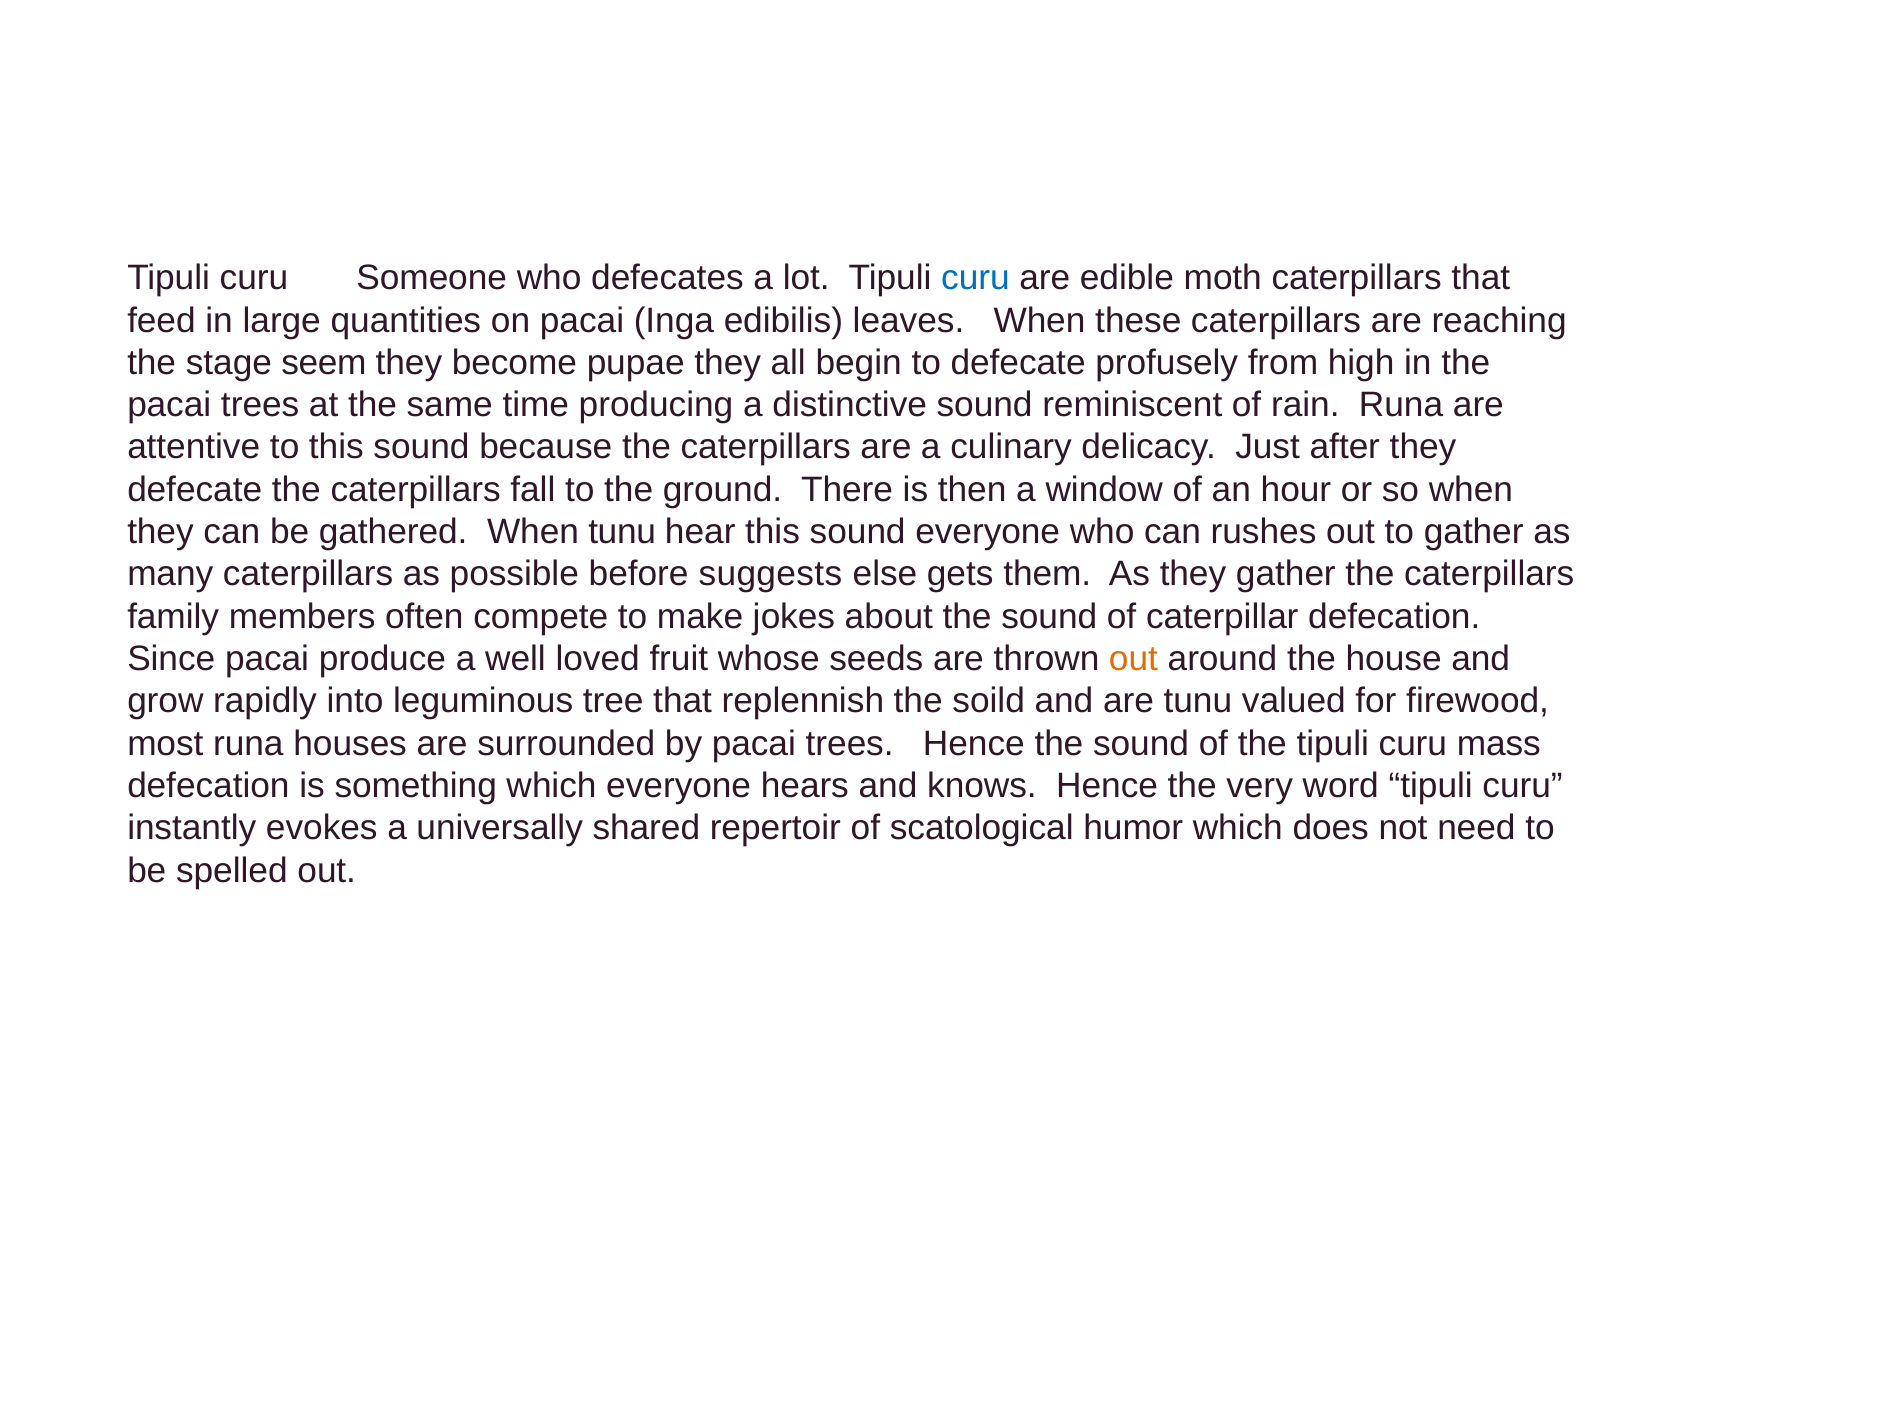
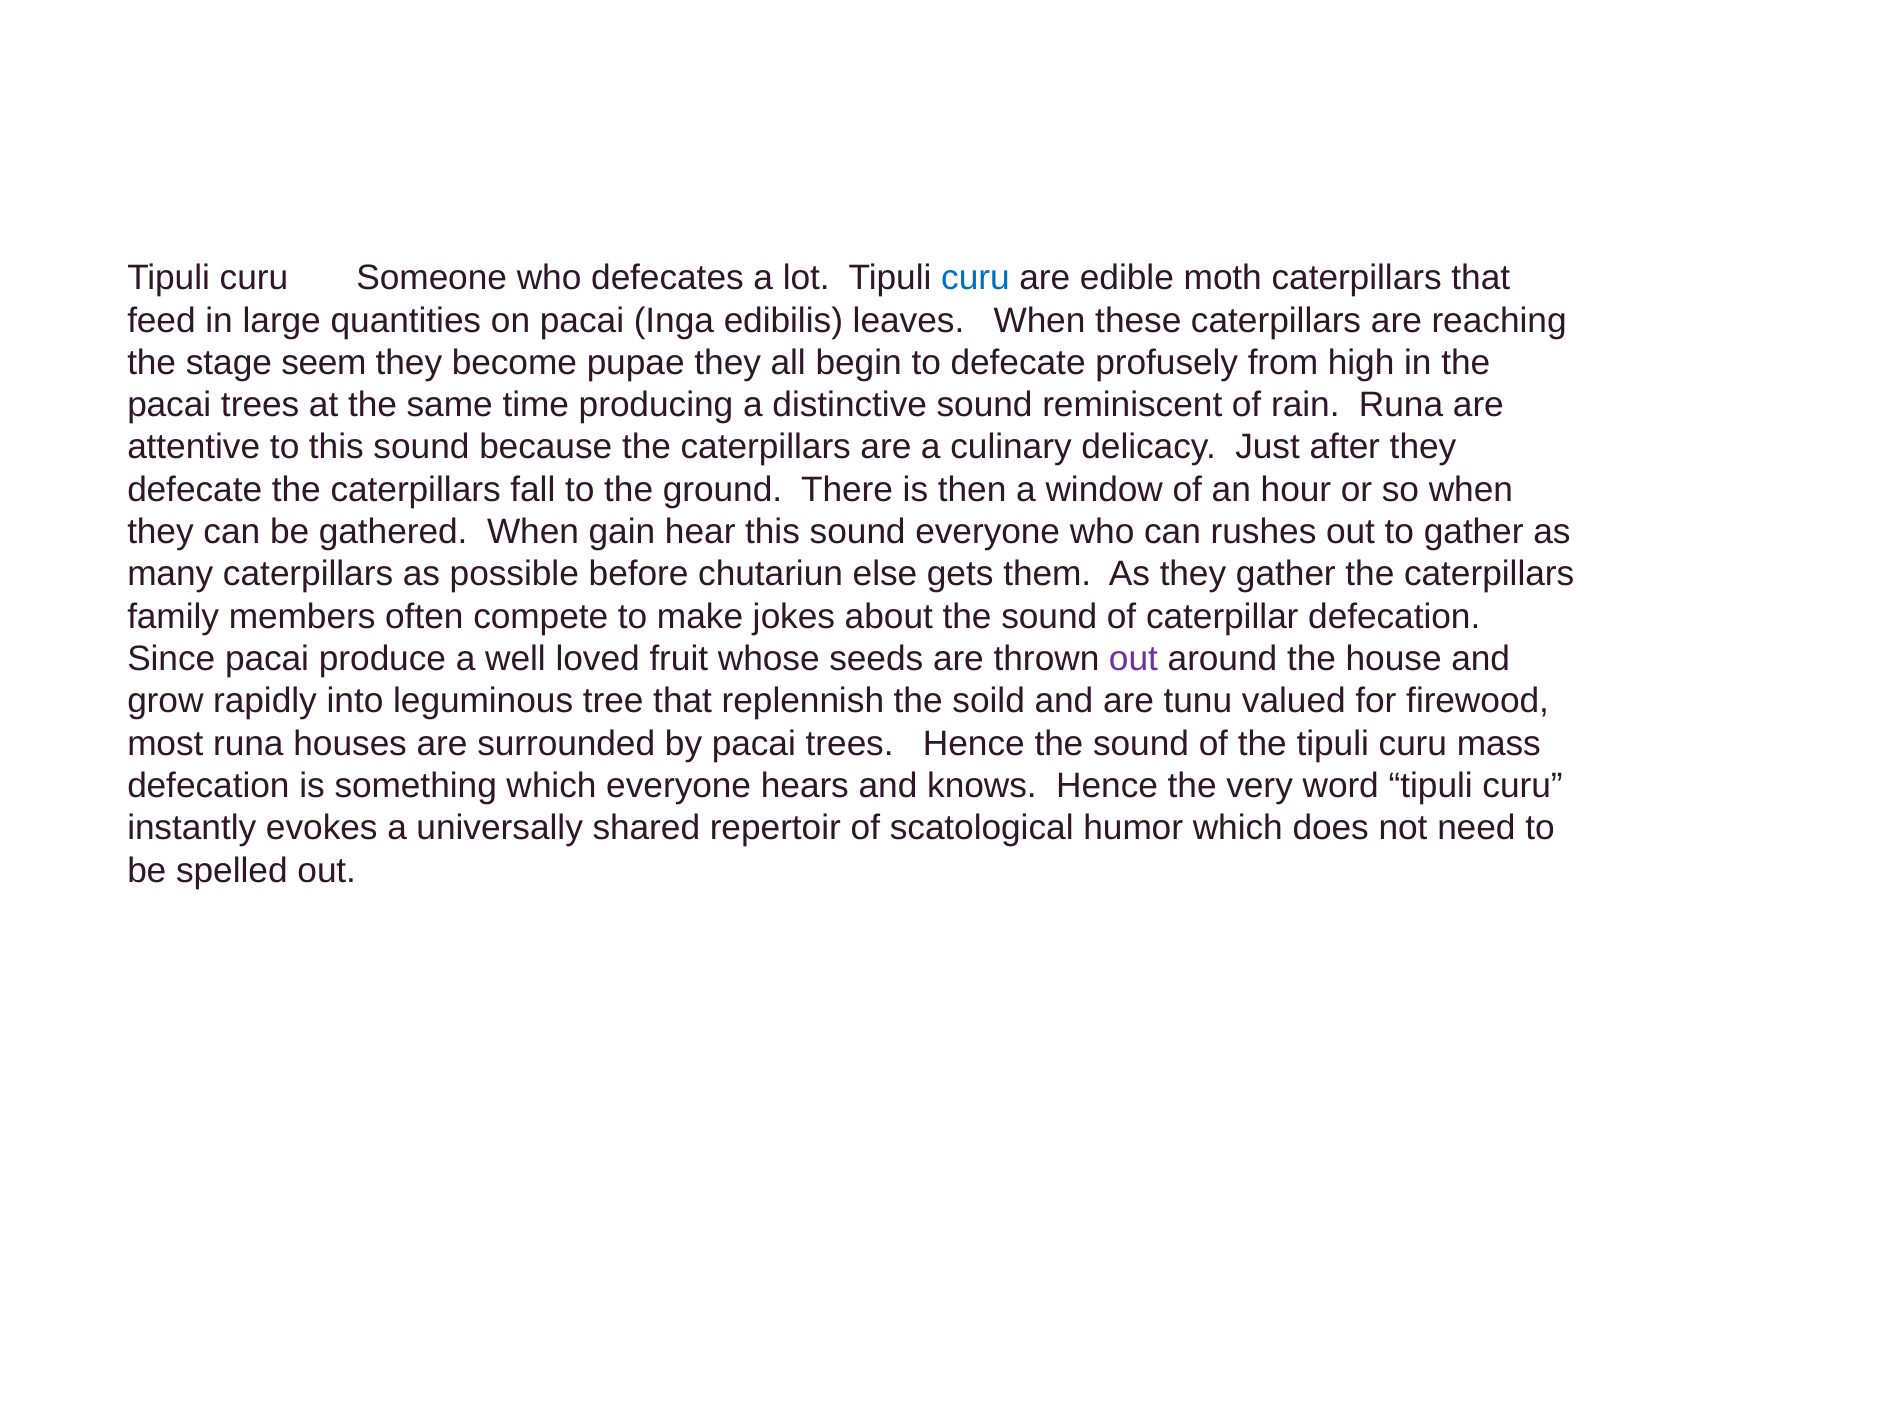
When tunu: tunu -> gain (622, 532)
suggests: suggests -> chutariun (771, 574)
out colour: orange -> purple (1133, 659)
